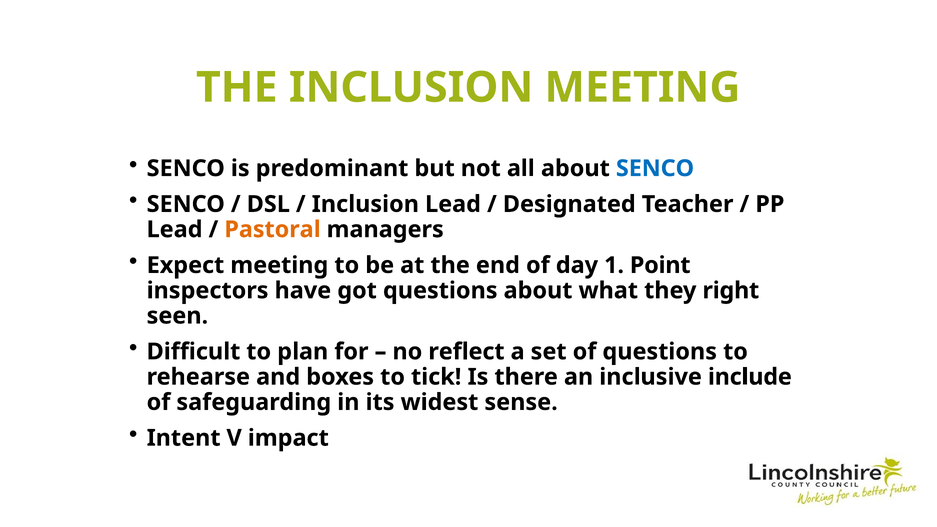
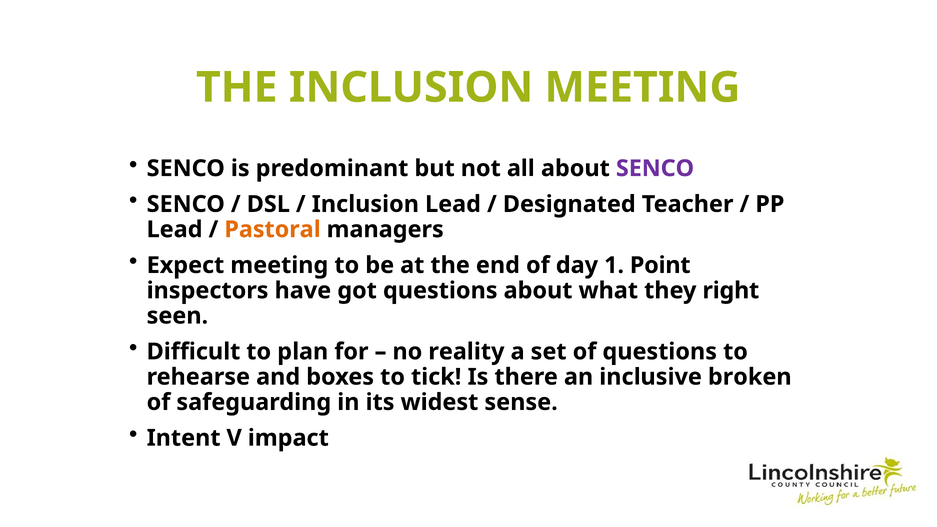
SENCO colour: blue -> purple (655, 168)
reflect: reflect -> reality (466, 352)
include: include -> broken (750, 377)
